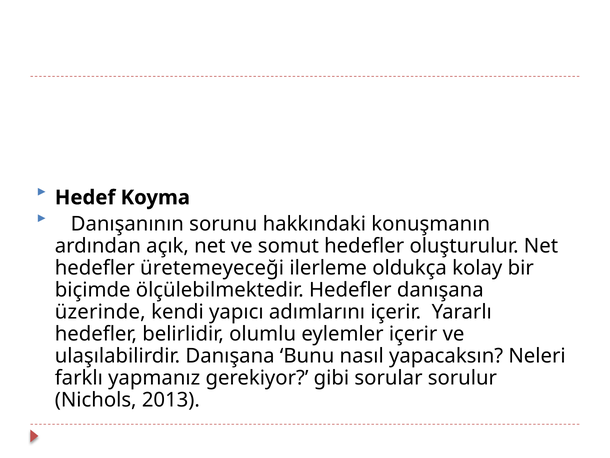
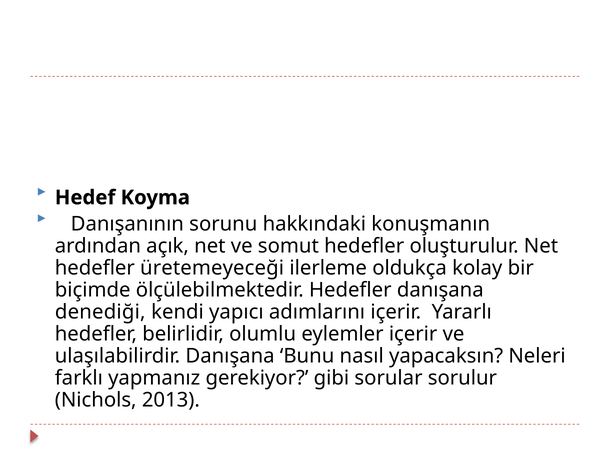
üzerinde: üzerinde -> denediği (100, 312)
